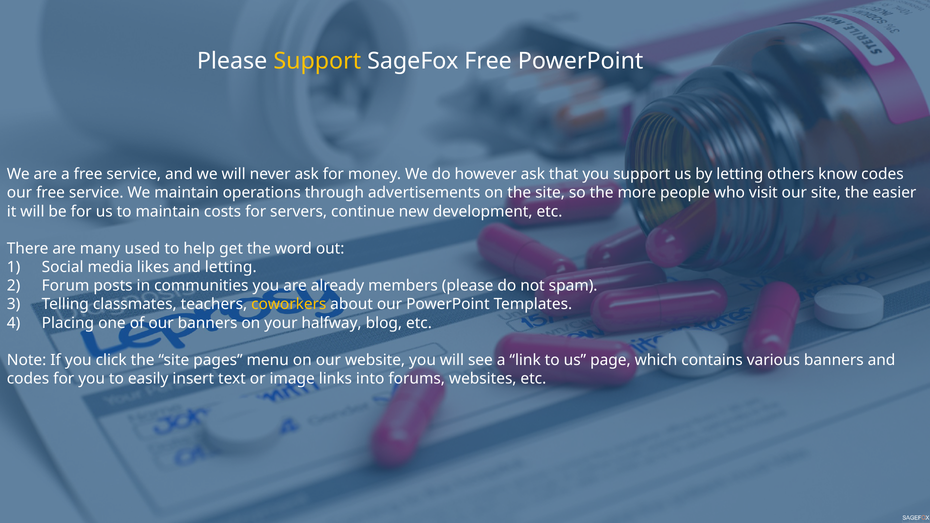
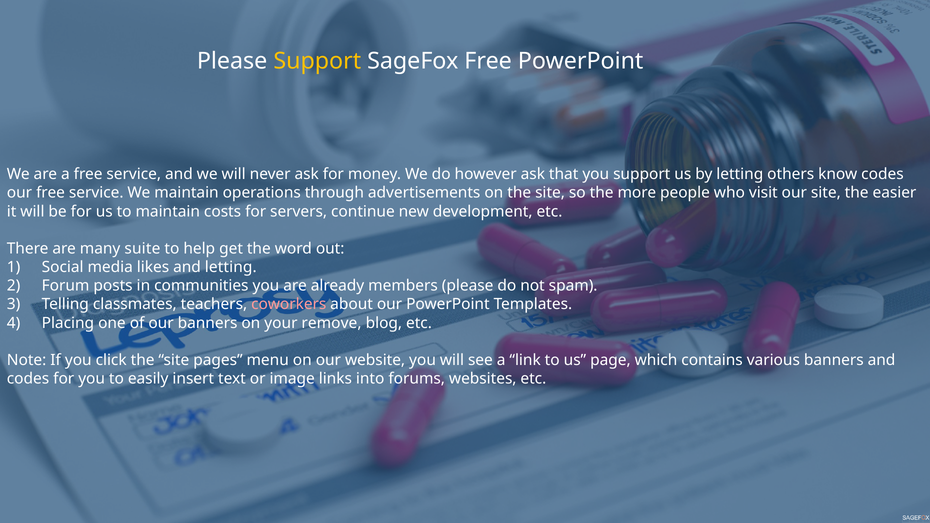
used: used -> suite (142, 249)
coworkers colour: yellow -> pink (289, 304)
halfway: halfway -> remove (332, 323)
